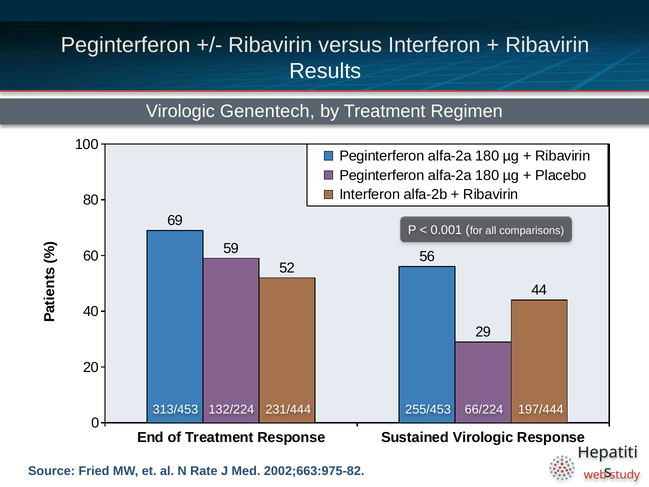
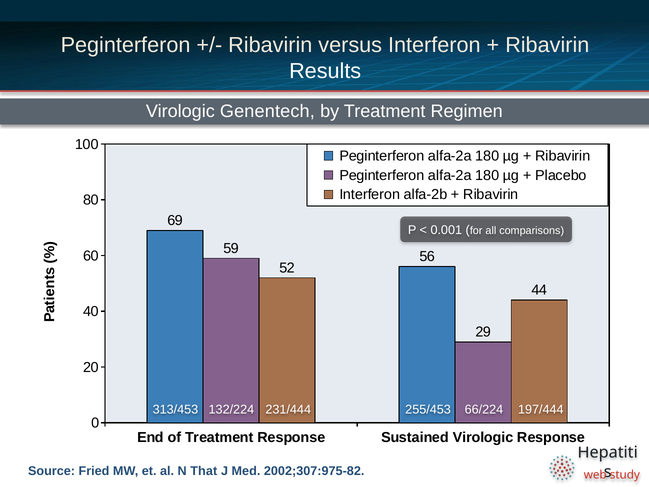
Rate: Rate -> That (204, 471)
2002;663:975-82: 2002;663:975-82 -> 2002;307:975-82 (314, 471)
